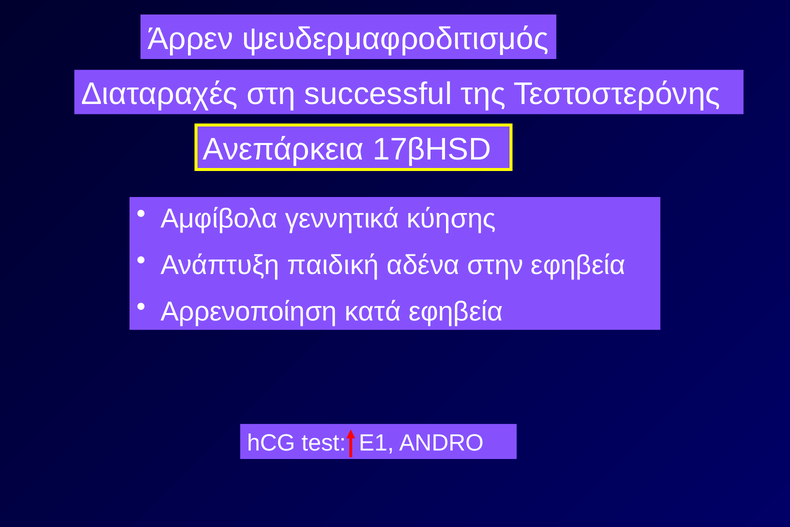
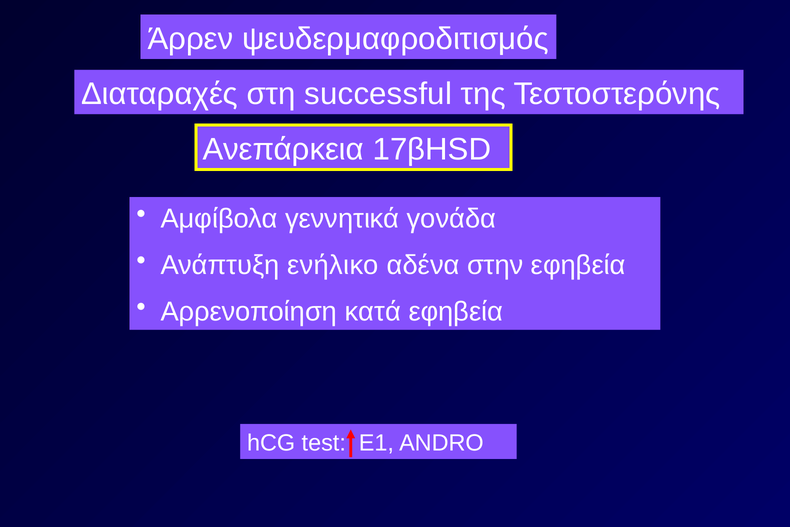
κύησης: κύησης -> γονάδα (451, 219)
παιδική: παιδική -> ενήλικο (333, 265)
